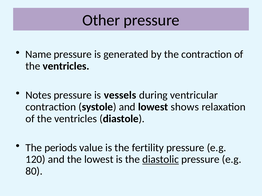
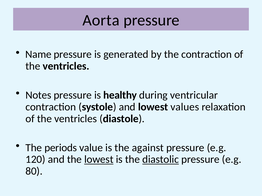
Other: Other -> Aorta (101, 20)
vessels: vessels -> healthy (120, 95)
shows: shows -> values (185, 107)
fertility: fertility -> against (148, 148)
lowest underline: none -> present (99, 160)
